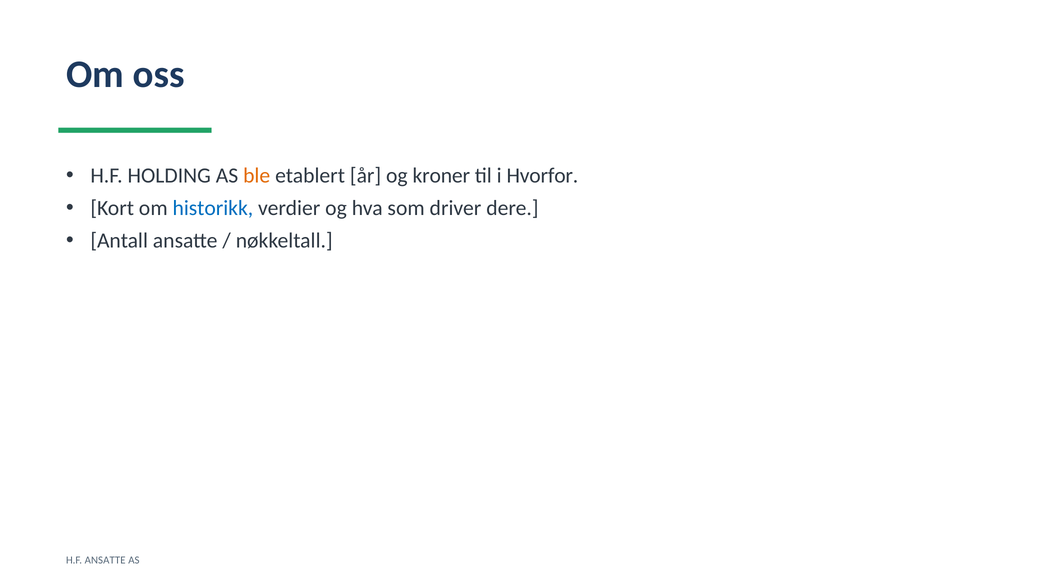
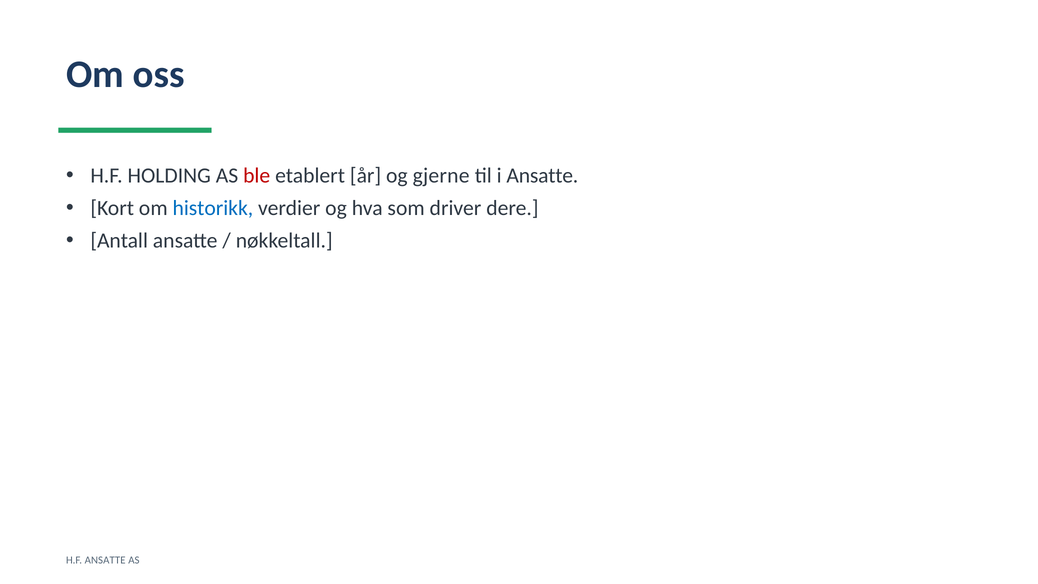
ble colour: orange -> red (257, 176)
kroner: kroner -> gjerne (441, 176)
i Hvorfor: Hvorfor -> Ansatte (542, 176)
